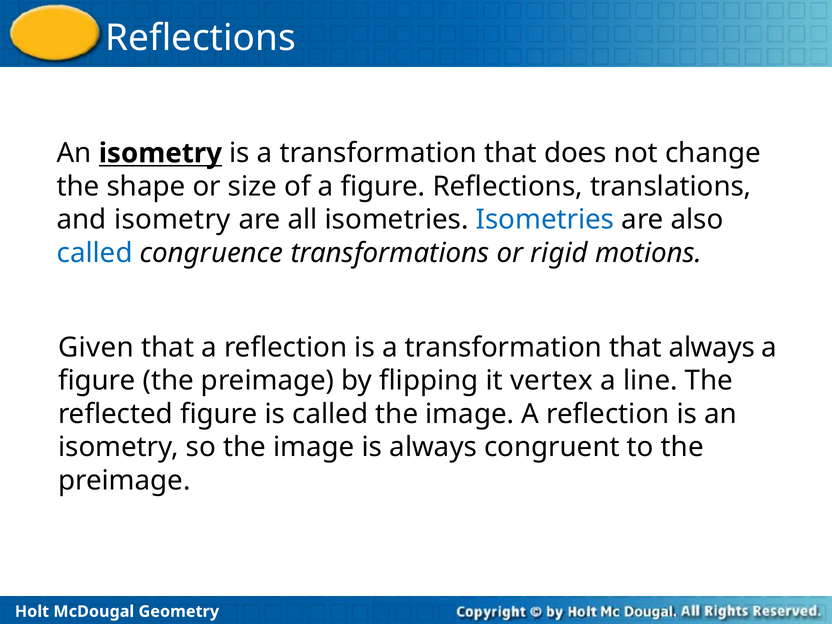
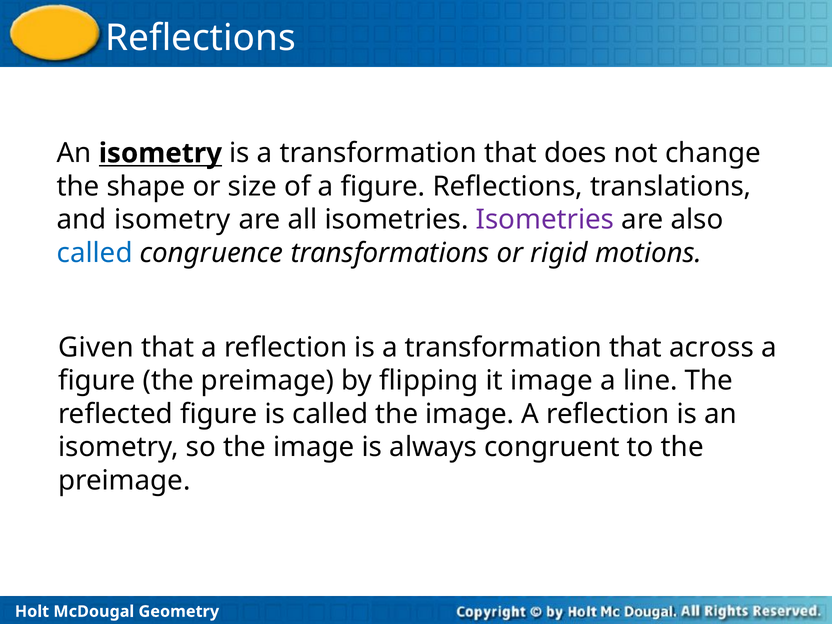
Isometries colour: blue -> purple (545, 220)
that always: always -> across (712, 347)
it vertex: vertex -> image (551, 381)
